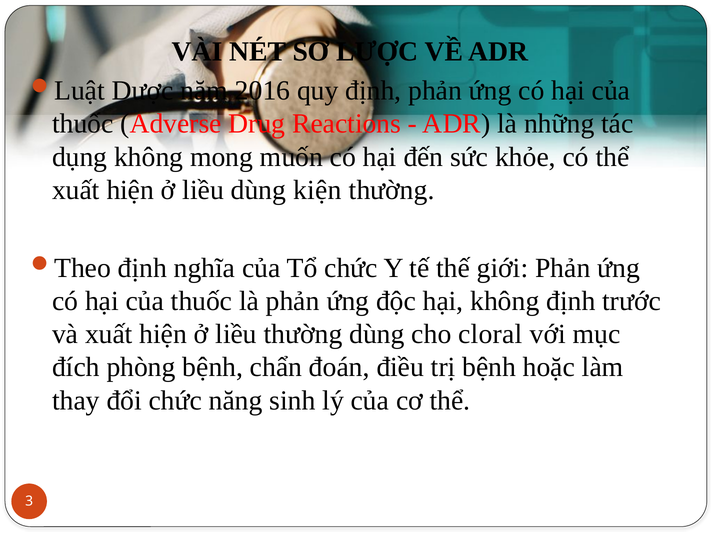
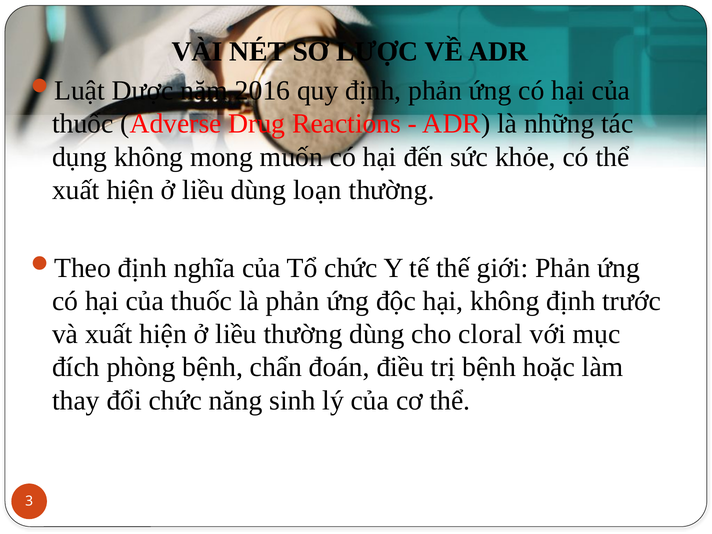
kiện: kiện -> loạn (317, 190)
